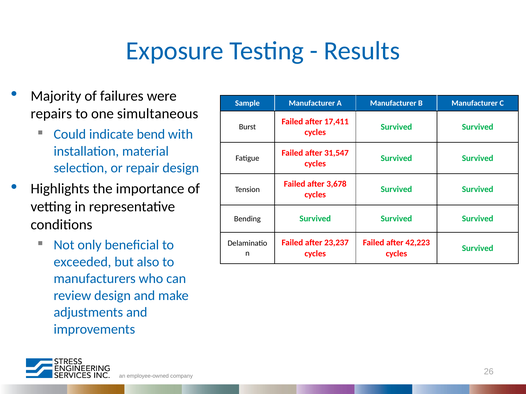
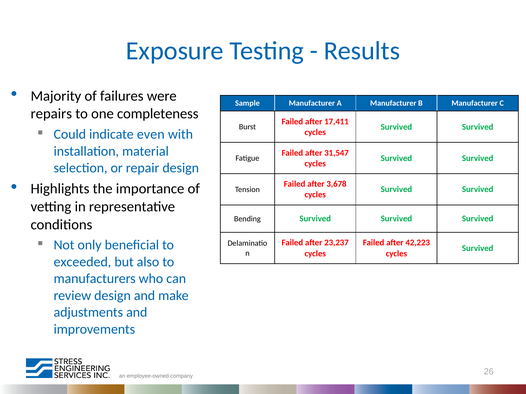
simultaneous: simultaneous -> completeness (158, 114)
bend: bend -> even (151, 135)
